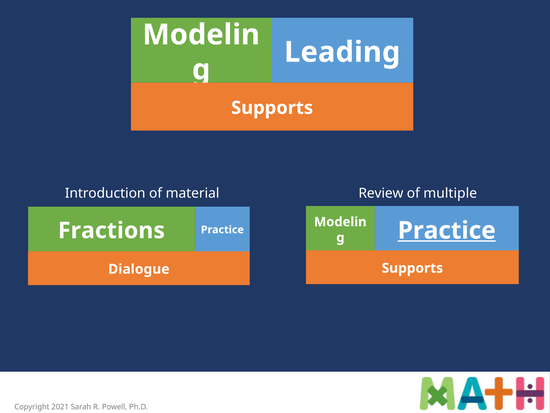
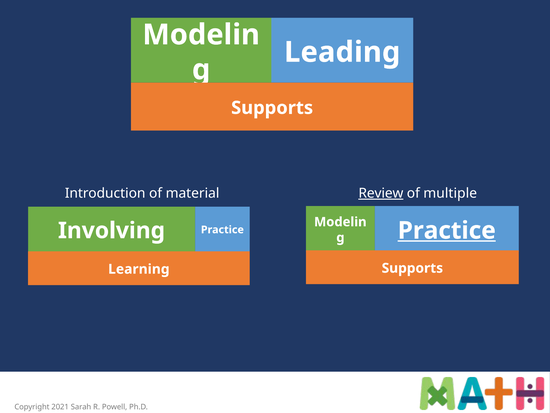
Review underline: none -> present (381, 193)
Fractions: Fractions -> Involving (112, 230)
Dialogue: Dialogue -> Learning (139, 269)
